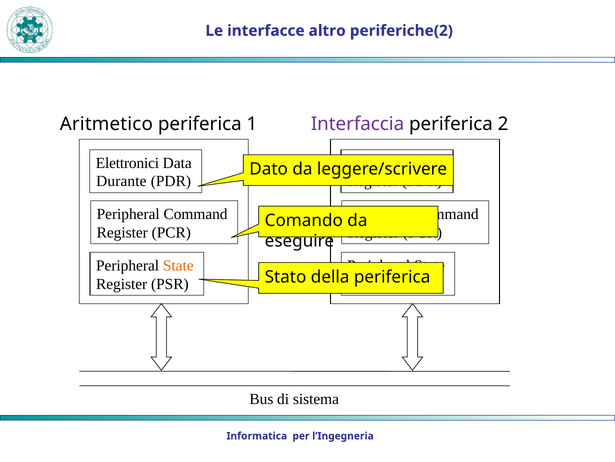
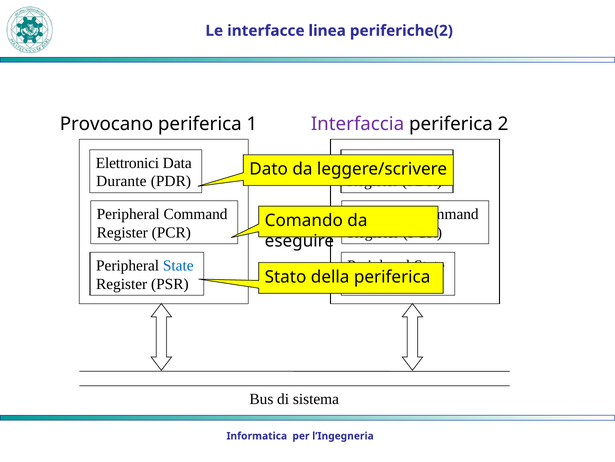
altro: altro -> linea (327, 31)
Aritmetico: Aritmetico -> Provocano (106, 124)
State colour: orange -> blue (178, 265)
